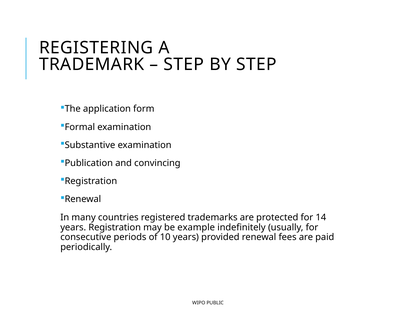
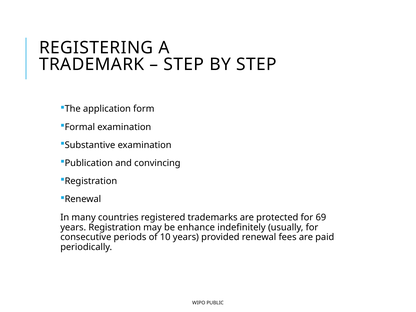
14: 14 -> 69 (321, 217)
example: example -> enhance (196, 227)
